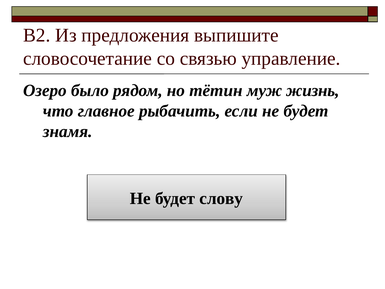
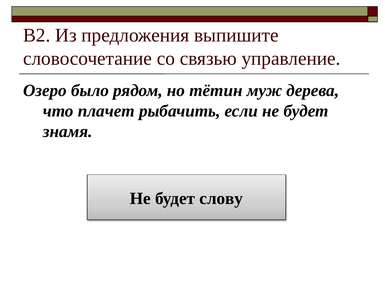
жизнь: жизнь -> дерева (313, 90)
главное: главное -> плачет (106, 111)
